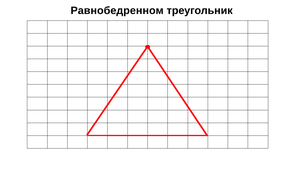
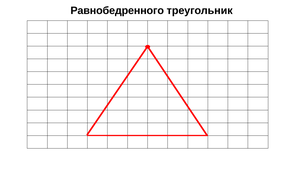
Равнобедренном: Равнобедренном -> Равнобедренного (117, 11)
